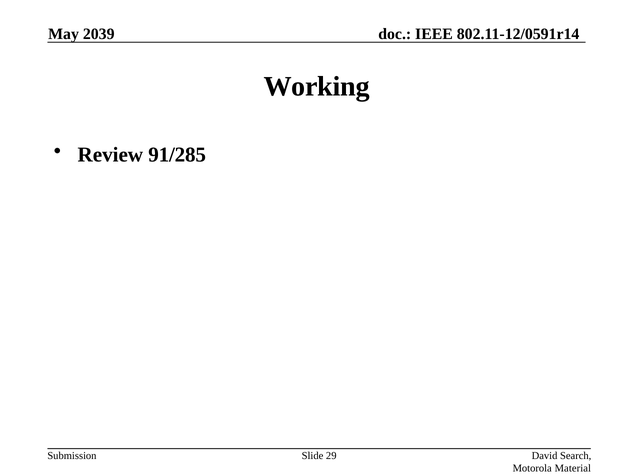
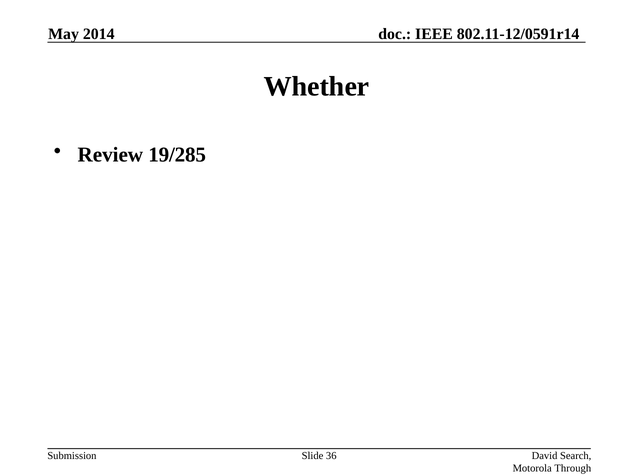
2039: 2039 -> 2014 (99, 34)
Working: Working -> Whether (316, 86)
91/285: 91/285 -> 19/285 (177, 154)
29: 29 -> 36 (331, 455)
Material: Material -> Through (573, 468)
